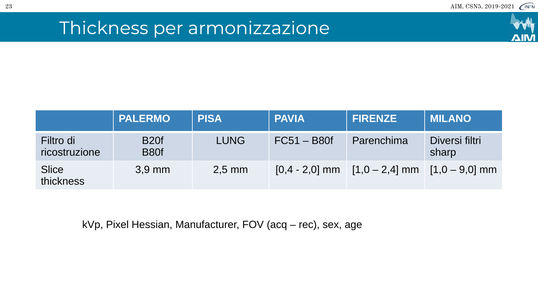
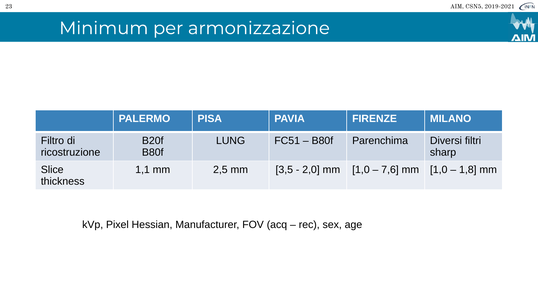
Thickness: Thickness -> Minimum (104, 28)
3,9: 3,9 -> 1,1 (143, 169)
0,4: 0,4 -> 3,5 (284, 169)
2,4: 2,4 -> 7,6 (390, 169)
9,0: 9,0 -> 1,8 (468, 169)
